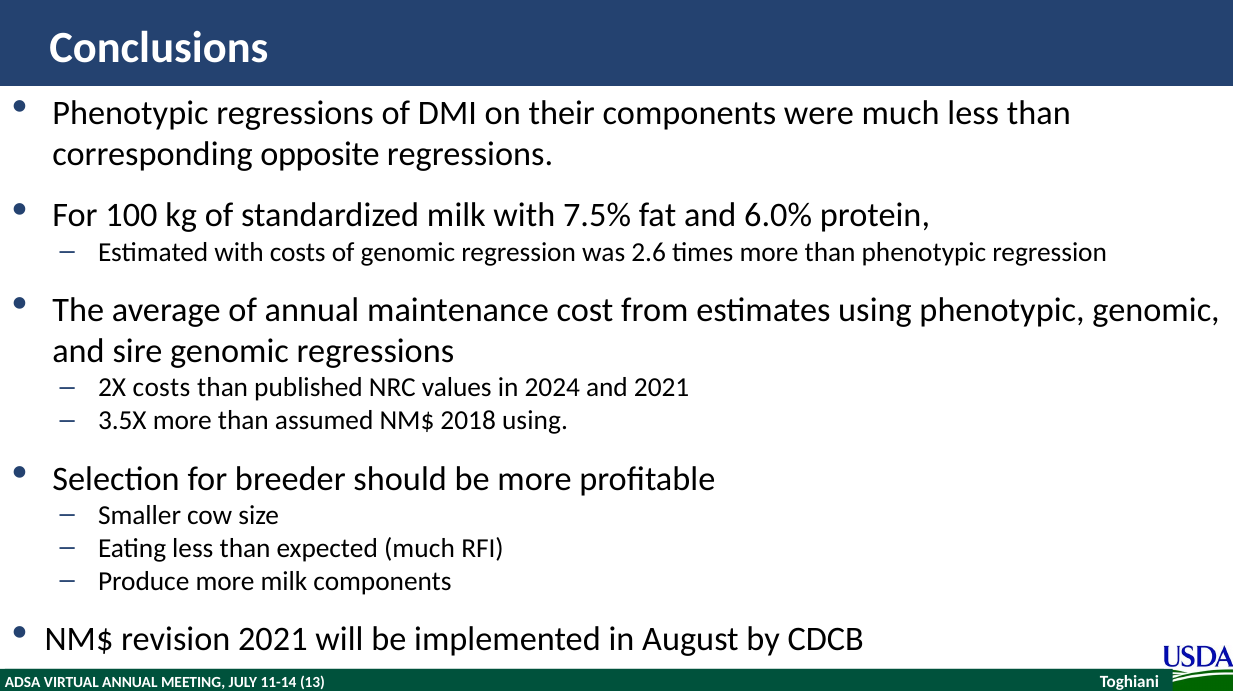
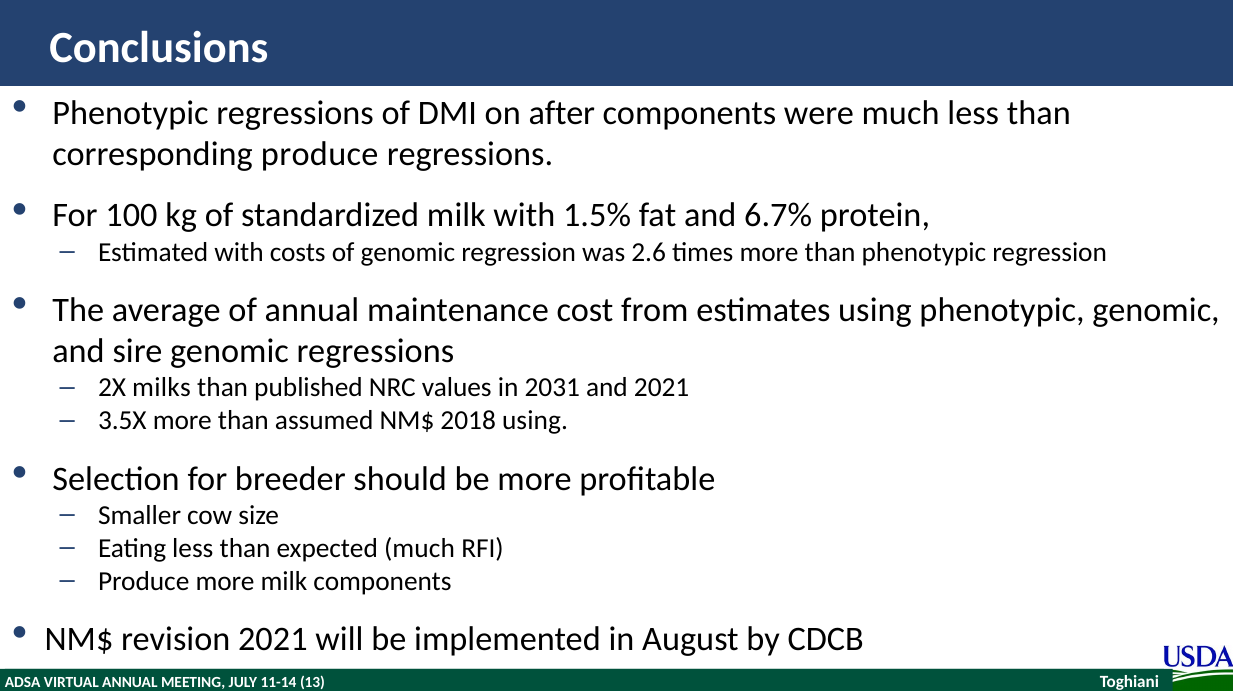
their: their -> after (562, 113)
corresponding opposite: opposite -> produce (320, 154)
7.5%: 7.5% -> 1.5% (597, 215)
6.0%: 6.0% -> 6.7% (778, 215)
2X costs: costs -> milks (161, 388)
2024: 2024 -> 2031 (552, 388)
